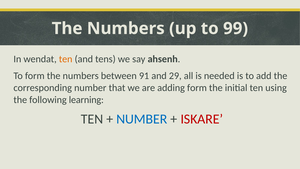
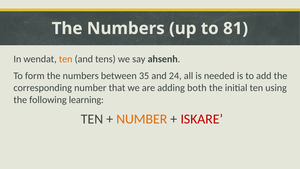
99: 99 -> 81 (236, 28)
91: 91 -> 35 (144, 76)
29: 29 -> 24 (175, 76)
adding form: form -> both (197, 88)
NUMBER colour: blue -> orange (142, 119)
